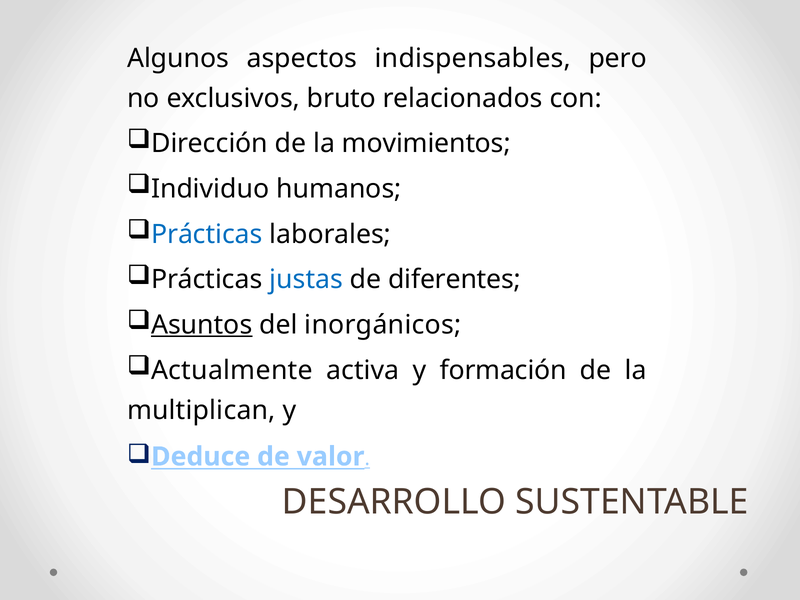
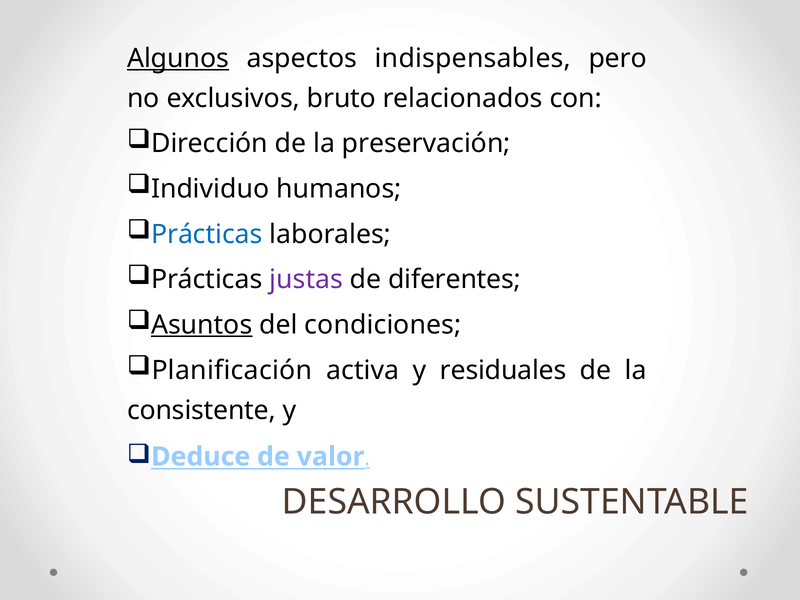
Algunos underline: none -> present (178, 58)
movimientos: movimientos -> preservación (426, 144)
justas colour: blue -> purple (306, 280)
inorgánicos: inorgánicos -> condiciones (383, 325)
Actualmente: Actualmente -> Planificación (232, 370)
formación: formación -> residuales (503, 370)
multiplican: multiplican -> consistente (201, 410)
